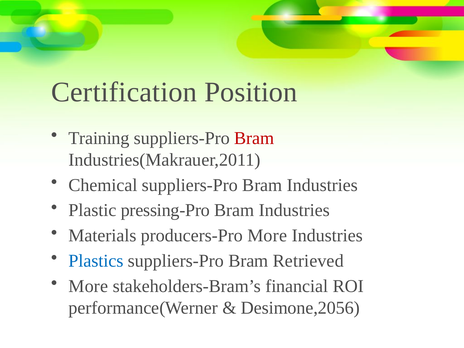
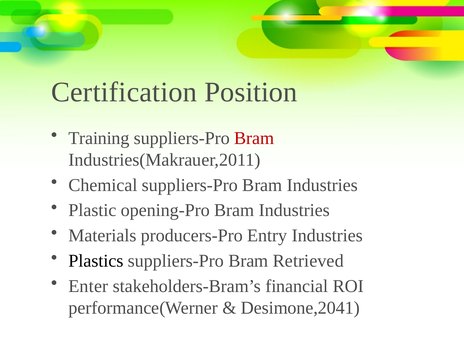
pressing-Pro: pressing-Pro -> opening-Pro (165, 210)
producers-Pro More: More -> Entry (267, 236)
Plastics colour: blue -> black (96, 261)
More: More -> Enter (88, 286)
Desimone,2056: Desimone,2056 -> Desimone,2041 (300, 308)
